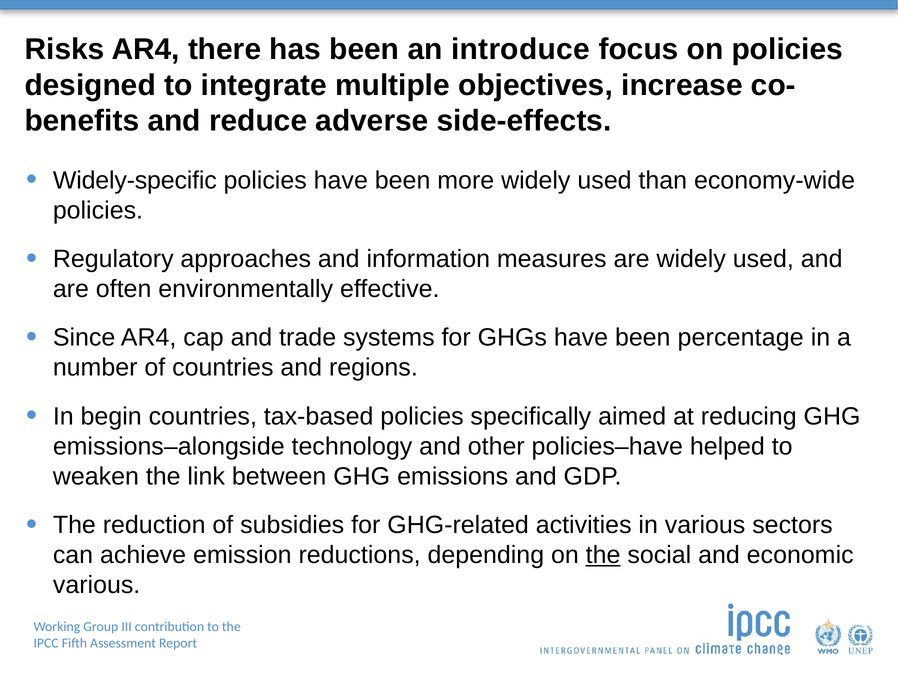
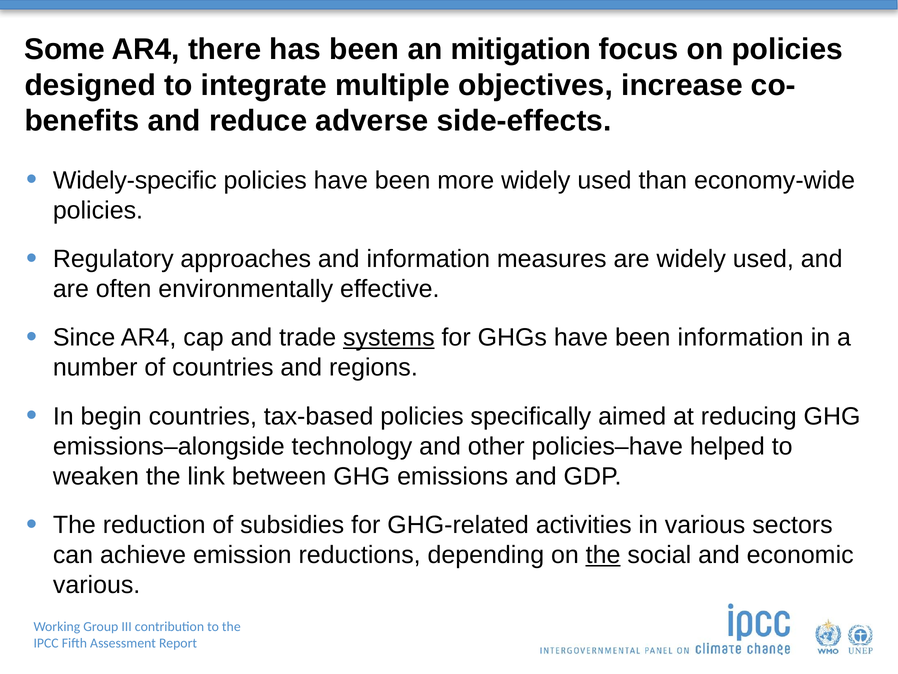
Risks: Risks -> Some (65, 49)
introduce: introduce -> mitigation (521, 49)
systems underline: none -> present (389, 337)
been percentage: percentage -> information (741, 337)
